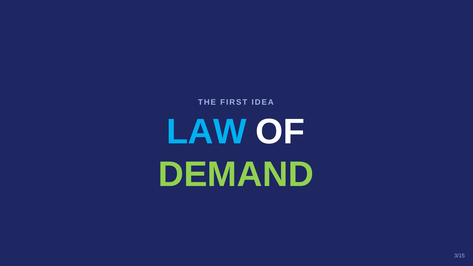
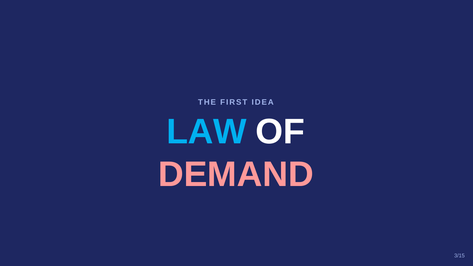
DEMAND colour: light green -> pink (236, 174)
